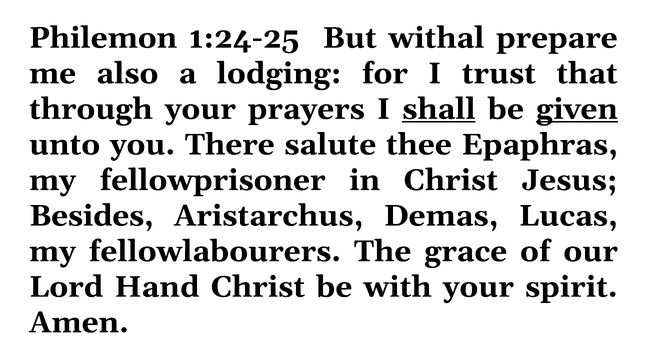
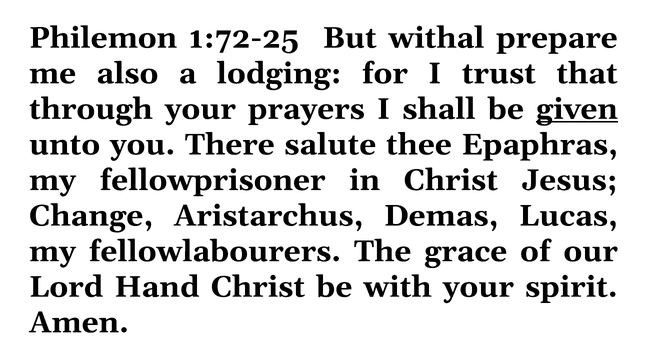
1:24-25: 1:24-25 -> 1:72-25 (244, 38)
shall underline: present -> none (439, 109)
Besides: Besides -> Change (91, 216)
